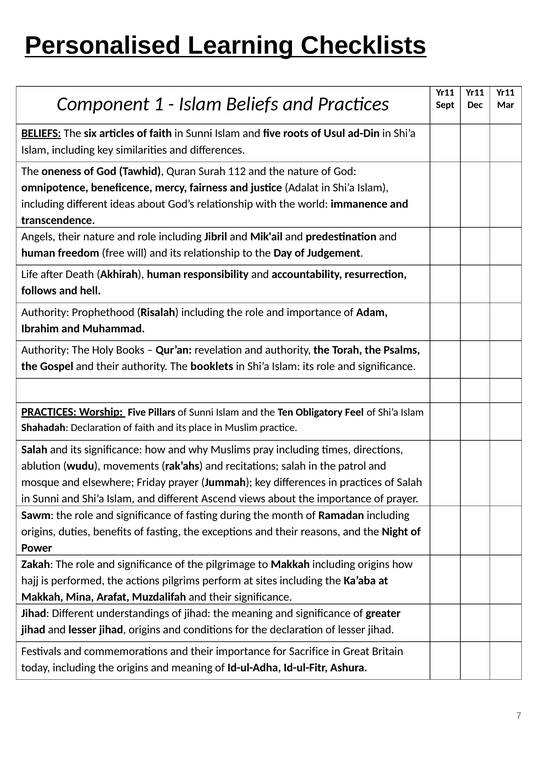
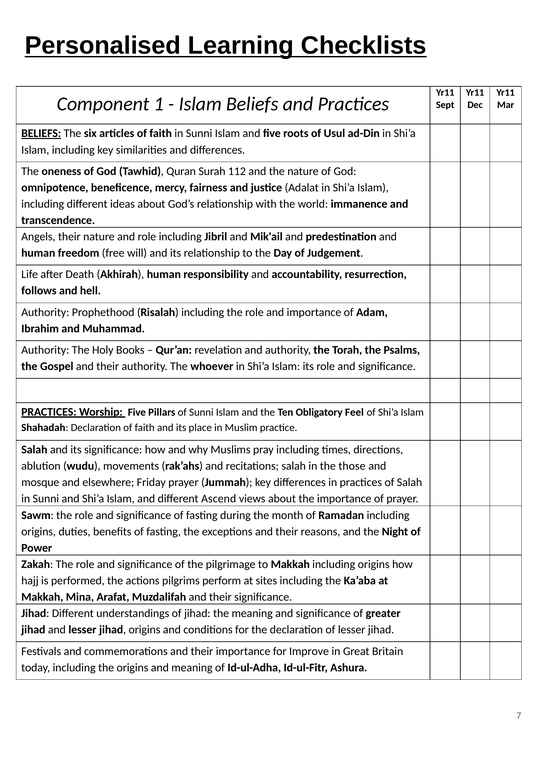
booklets: booklets -> whoever (212, 366)
patrol: patrol -> those (352, 466)
Sacrifice: Sacrifice -> Improve (309, 651)
